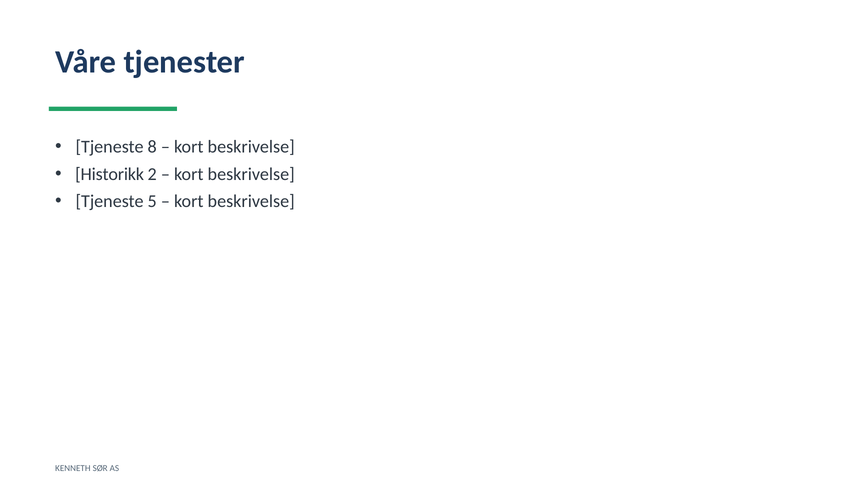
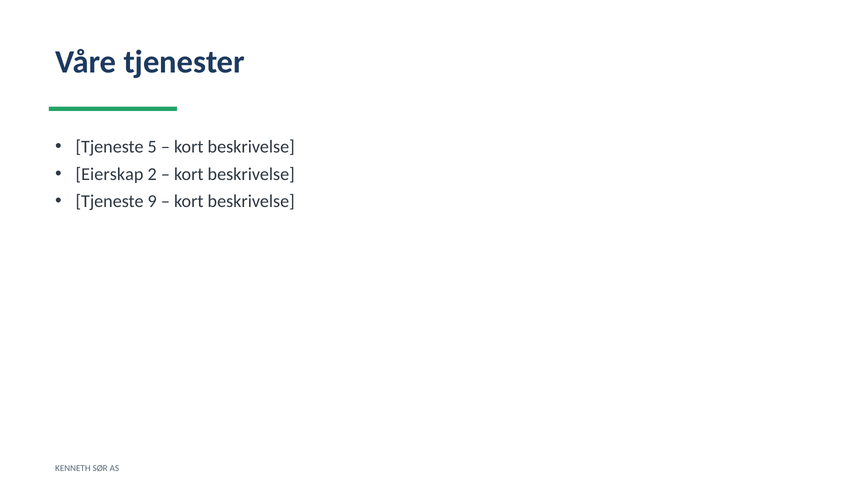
8: 8 -> 5 (152, 147)
Historikk: Historikk -> Eierskap (110, 174)
5: 5 -> 9 (152, 201)
